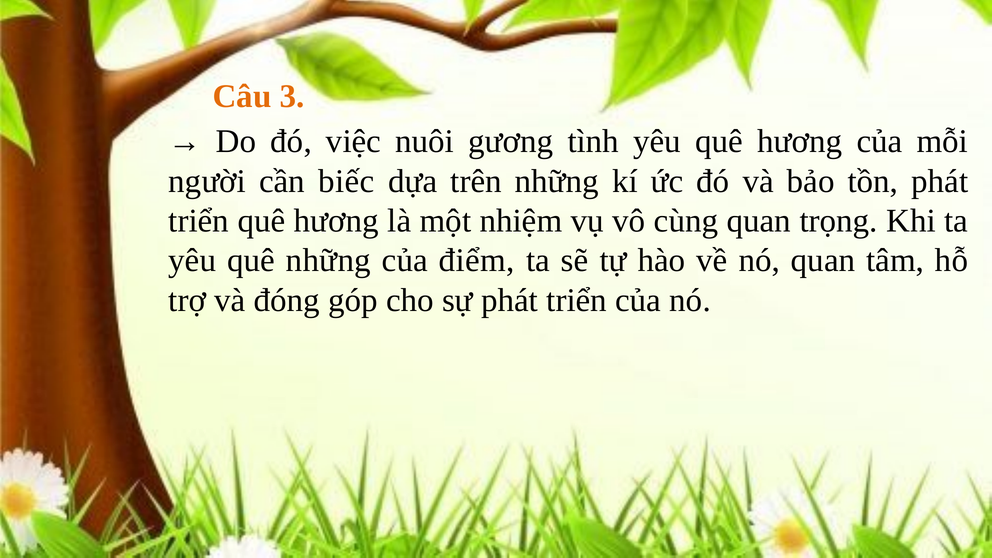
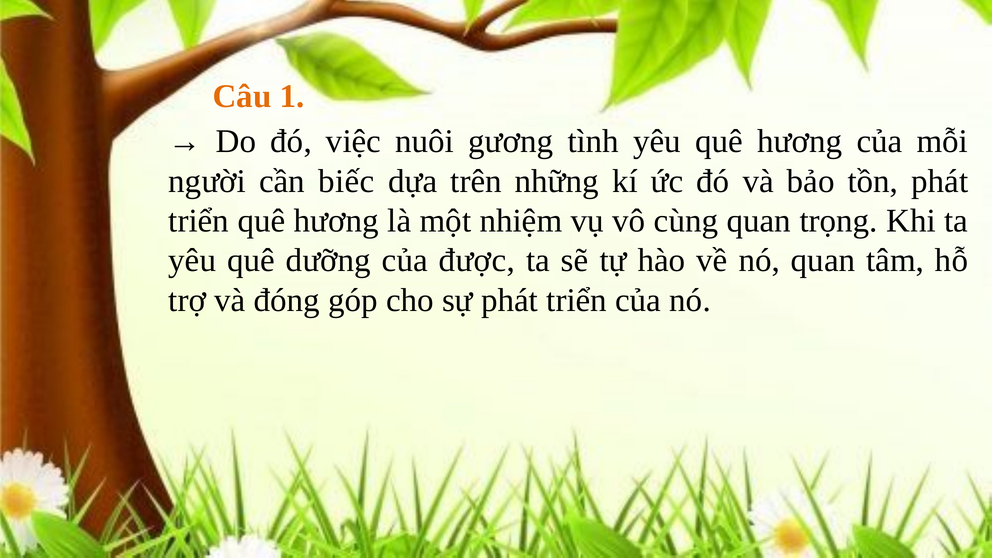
3: 3 -> 1 (292, 96)
quê những: những -> dưỡng (328, 261)
điểm: điểm -> được (477, 261)
